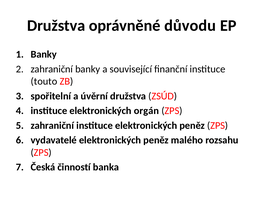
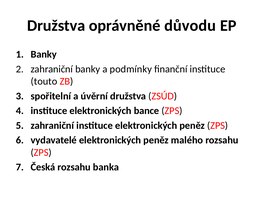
související: související -> podmínky (131, 69)
orgán: orgán -> bance (146, 111)
Česká činností: činností -> rozsahu (74, 167)
